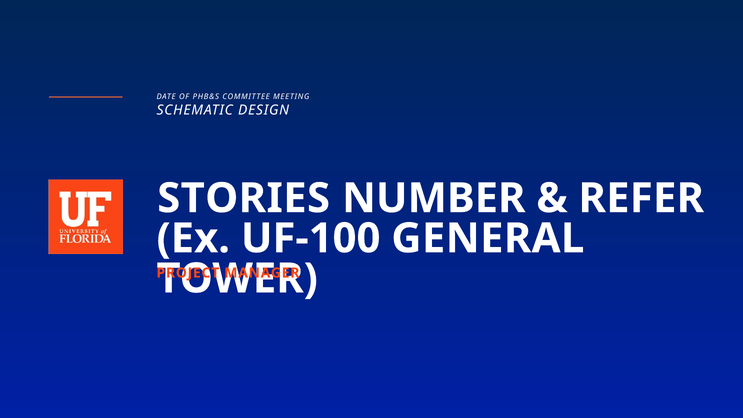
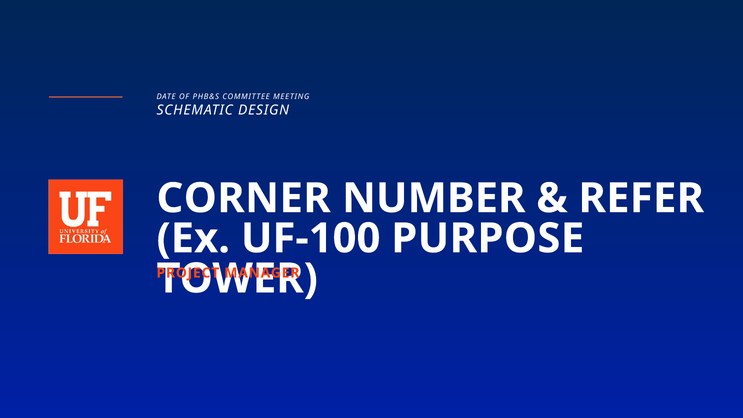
STORIES: STORIES -> CORNER (244, 198)
GENERAL: GENERAL -> PURPOSE (488, 238)
